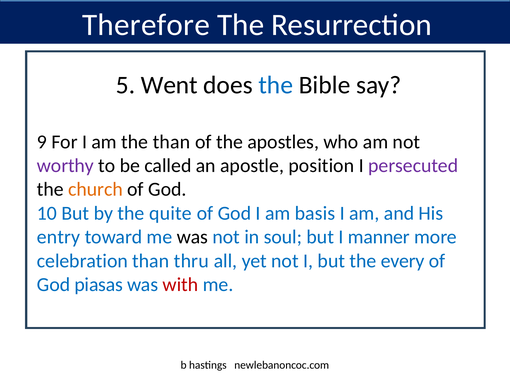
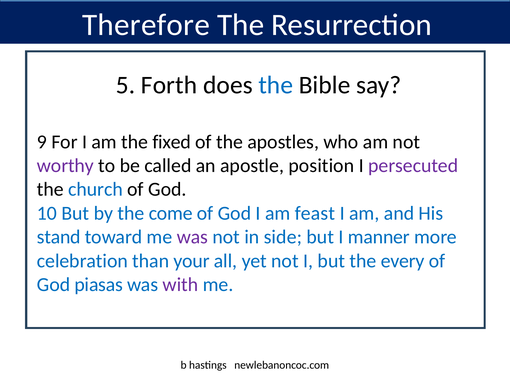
Went: Went -> Forth (169, 85)
the than: than -> fixed (172, 142)
church colour: orange -> blue (96, 190)
quite: quite -> come (171, 214)
basis: basis -> feast (315, 214)
entry: entry -> stand (59, 237)
was colour: black -> purple (192, 237)
soul: soul -> side (283, 237)
thru: thru -> your (192, 261)
with colour: red -> purple (180, 285)
